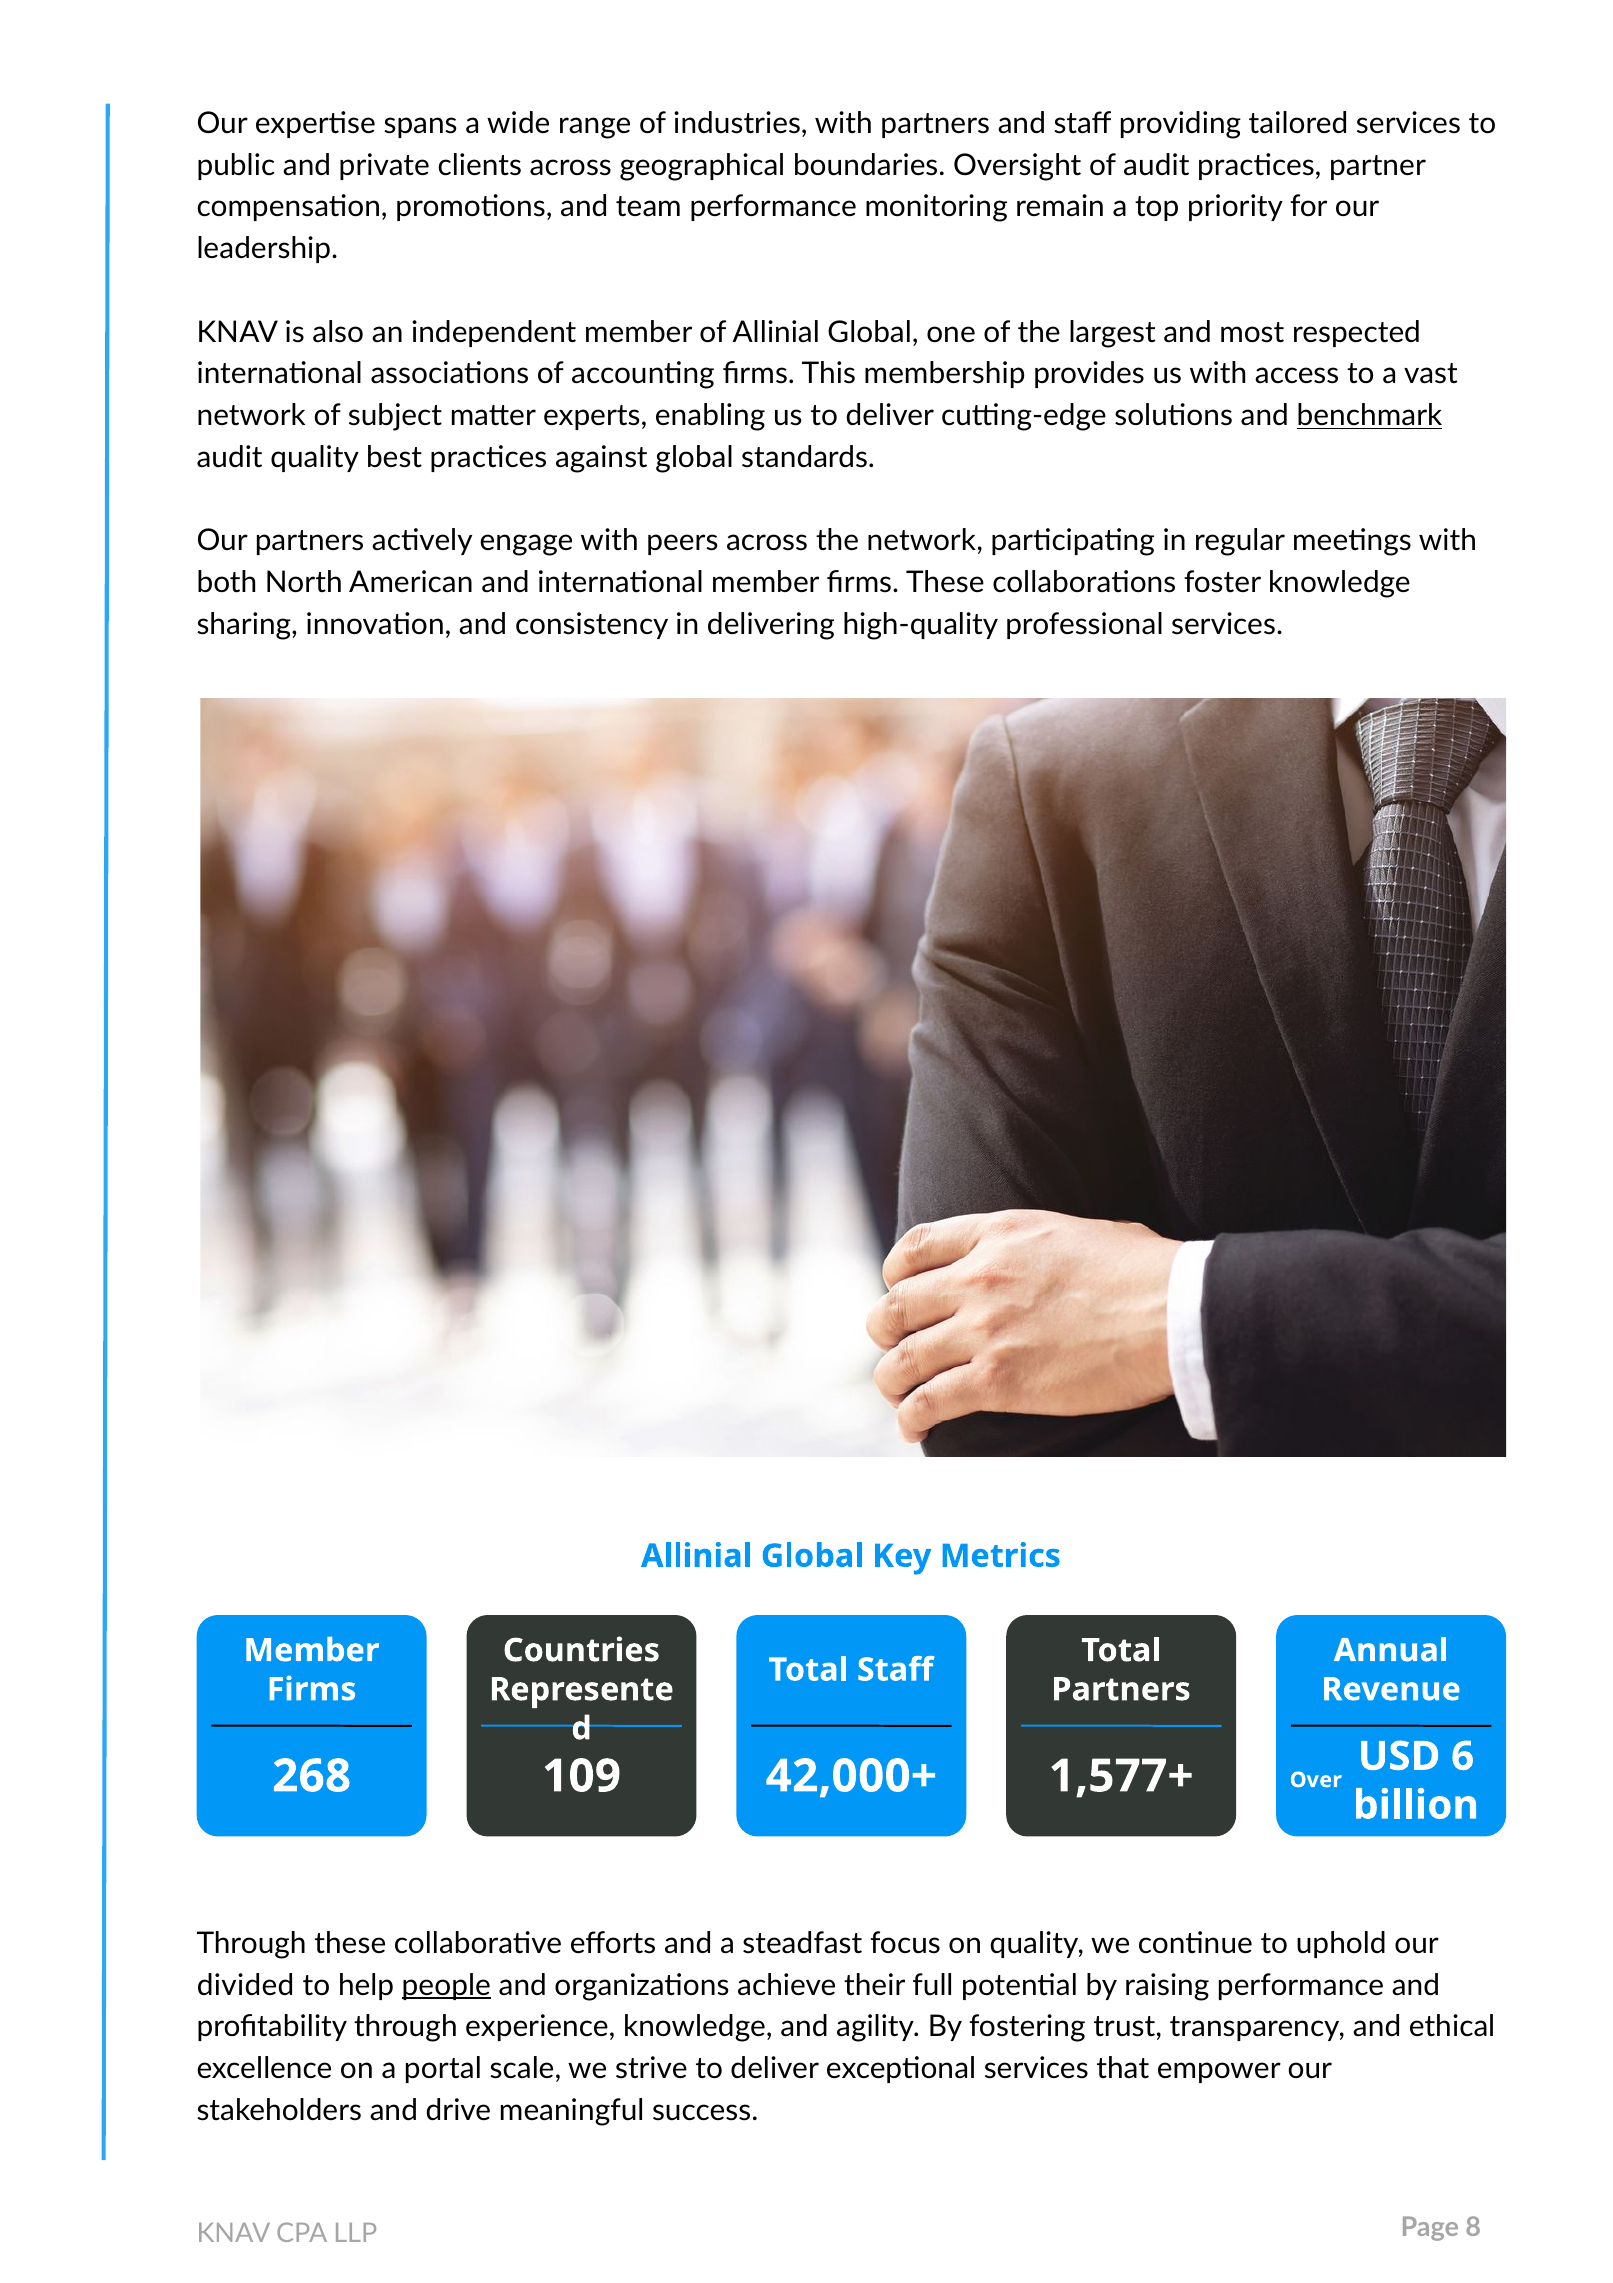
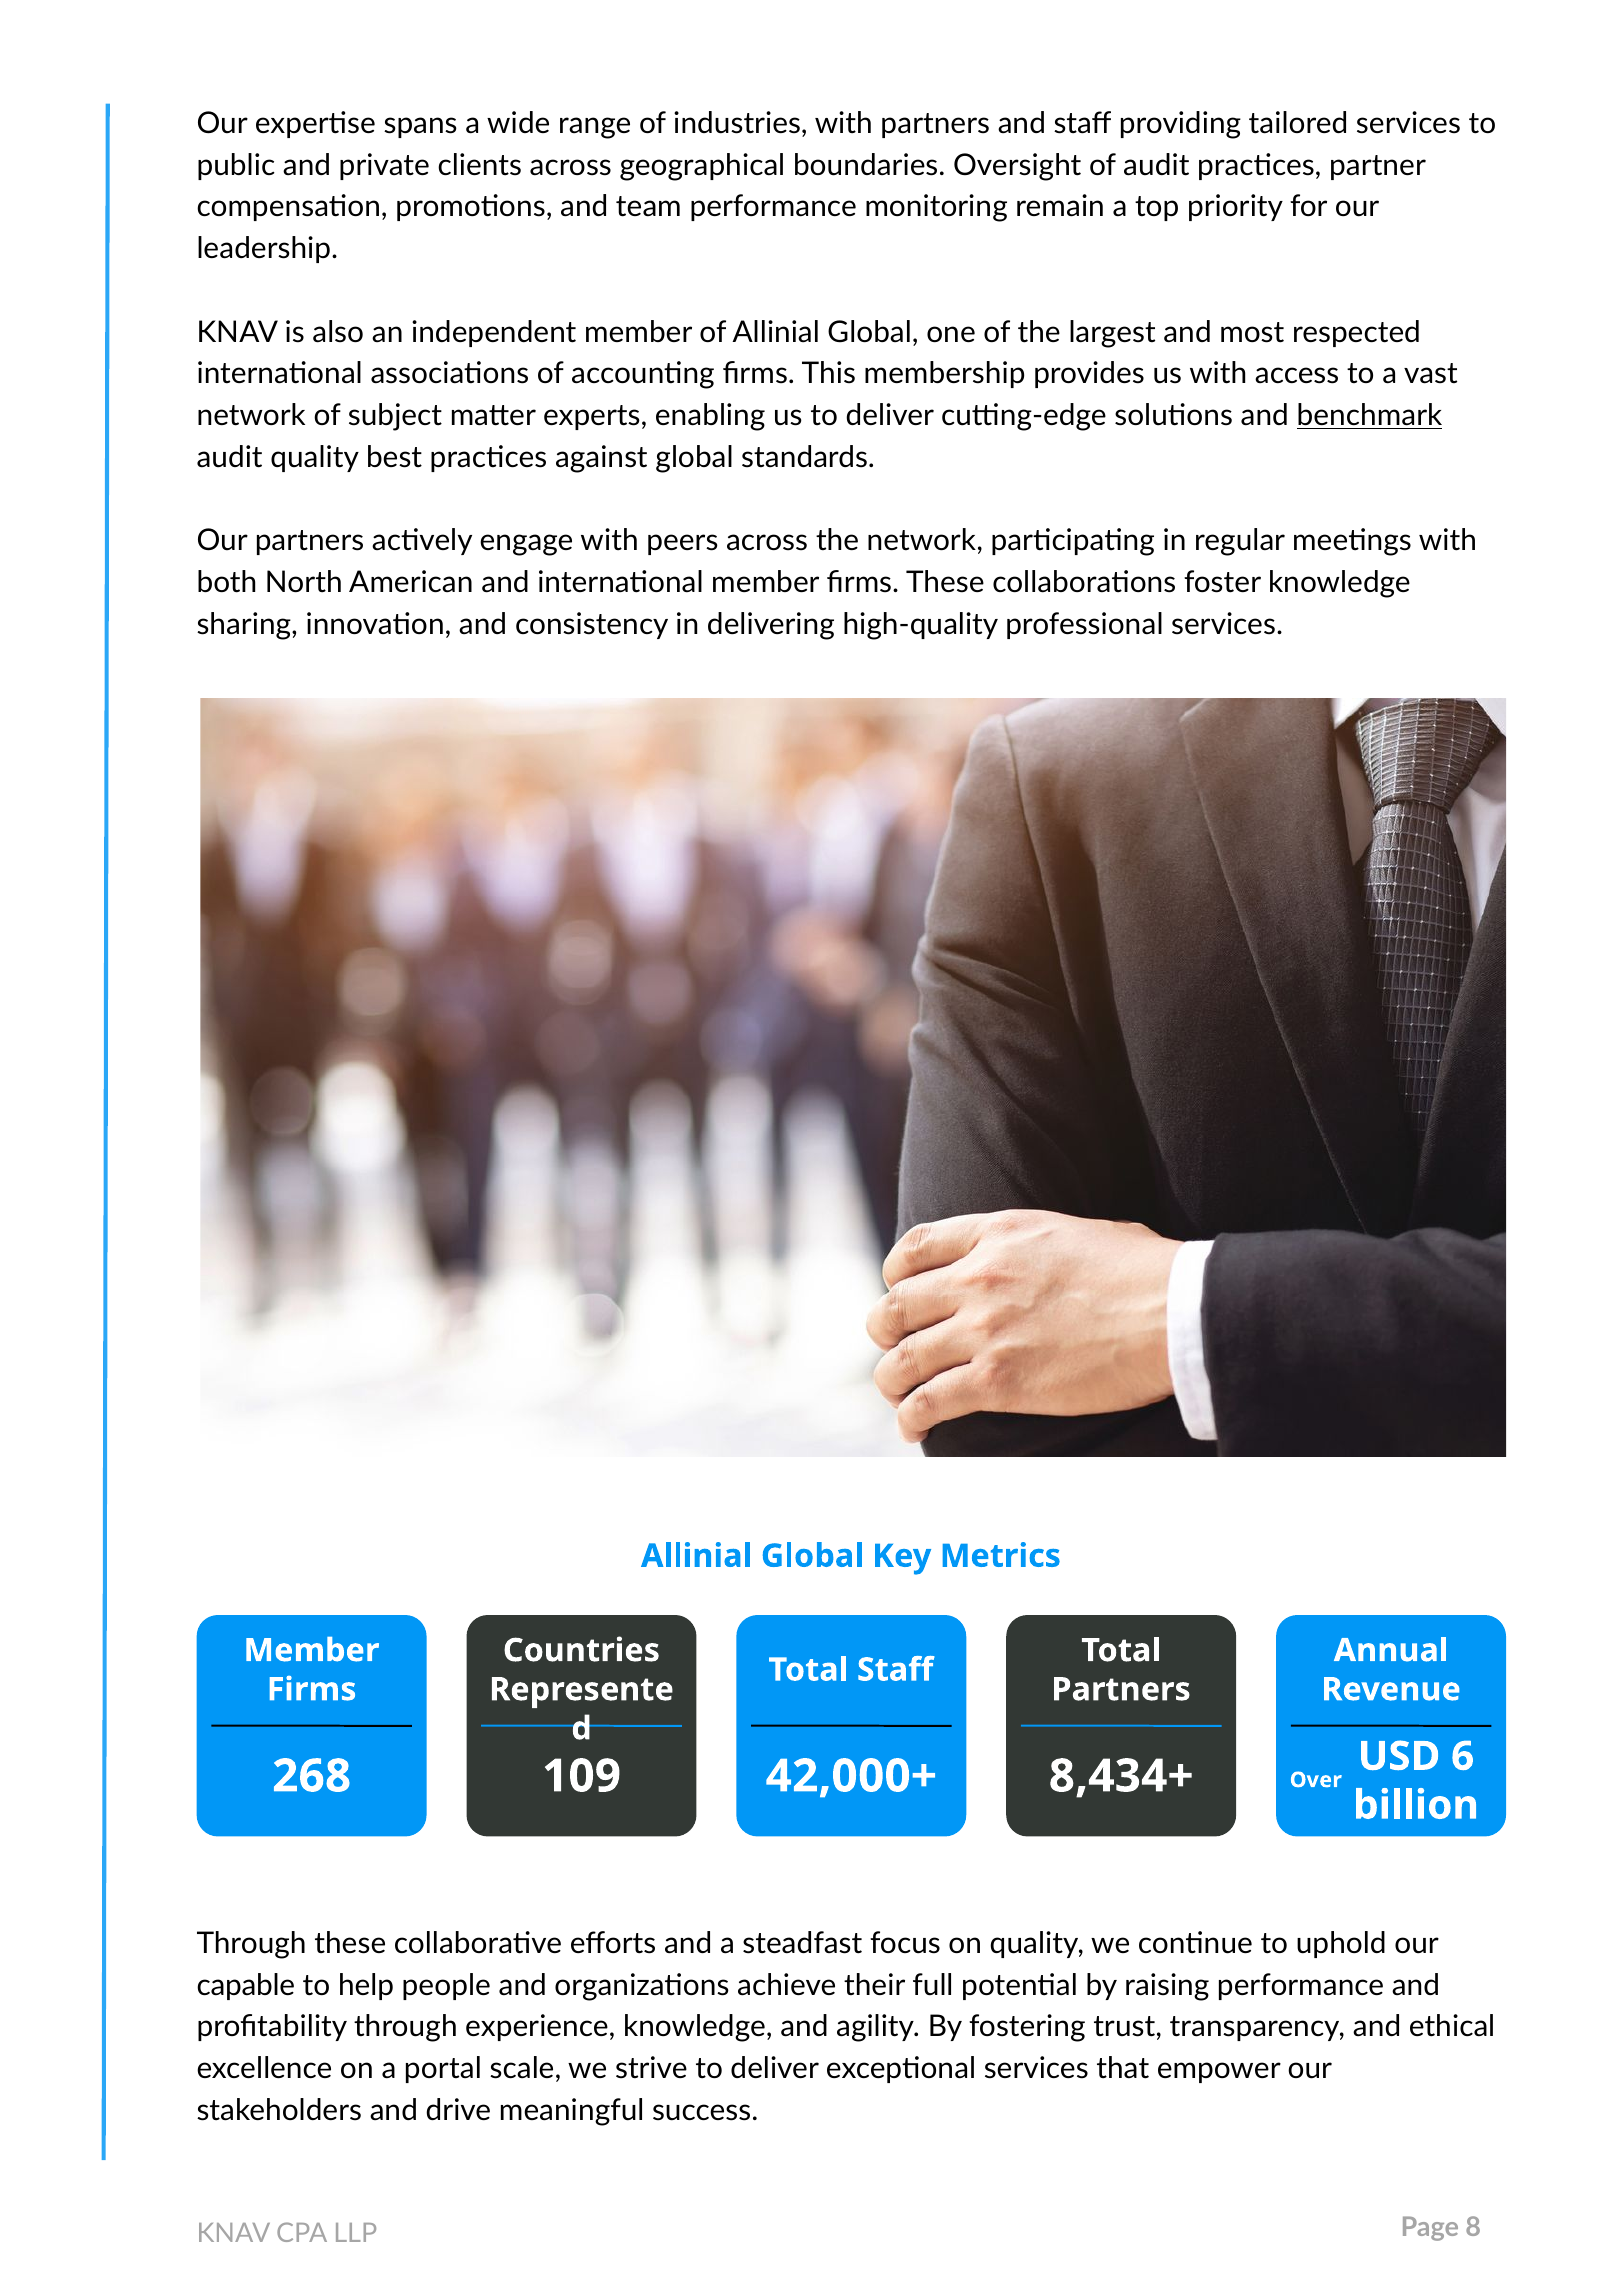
1,577+: 1,577+ -> 8,434+ (1121, 1776)
divided: divided -> capable (246, 1985)
people underline: present -> none (446, 1985)
